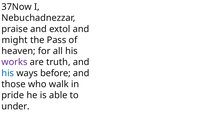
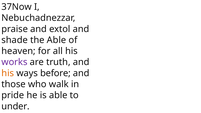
might: might -> shade (15, 40)
the Pass: Pass -> Able (56, 40)
his colour: blue -> orange (8, 73)
